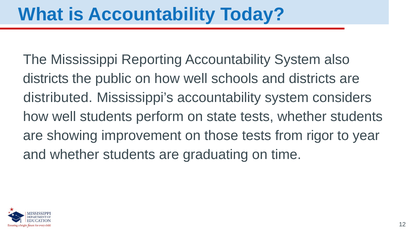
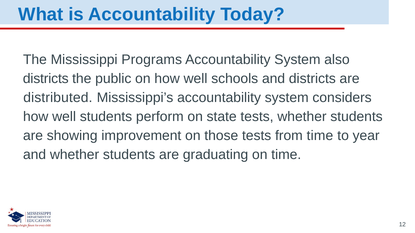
Reporting: Reporting -> Programs (152, 60)
from rigor: rigor -> time (320, 136)
